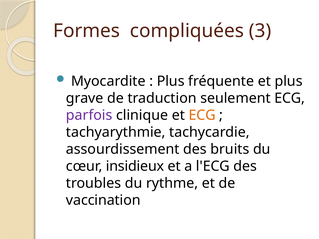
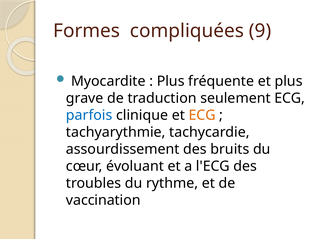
3: 3 -> 9 (260, 31)
parfois colour: purple -> blue (89, 115)
insidieux: insidieux -> évoluant (135, 166)
